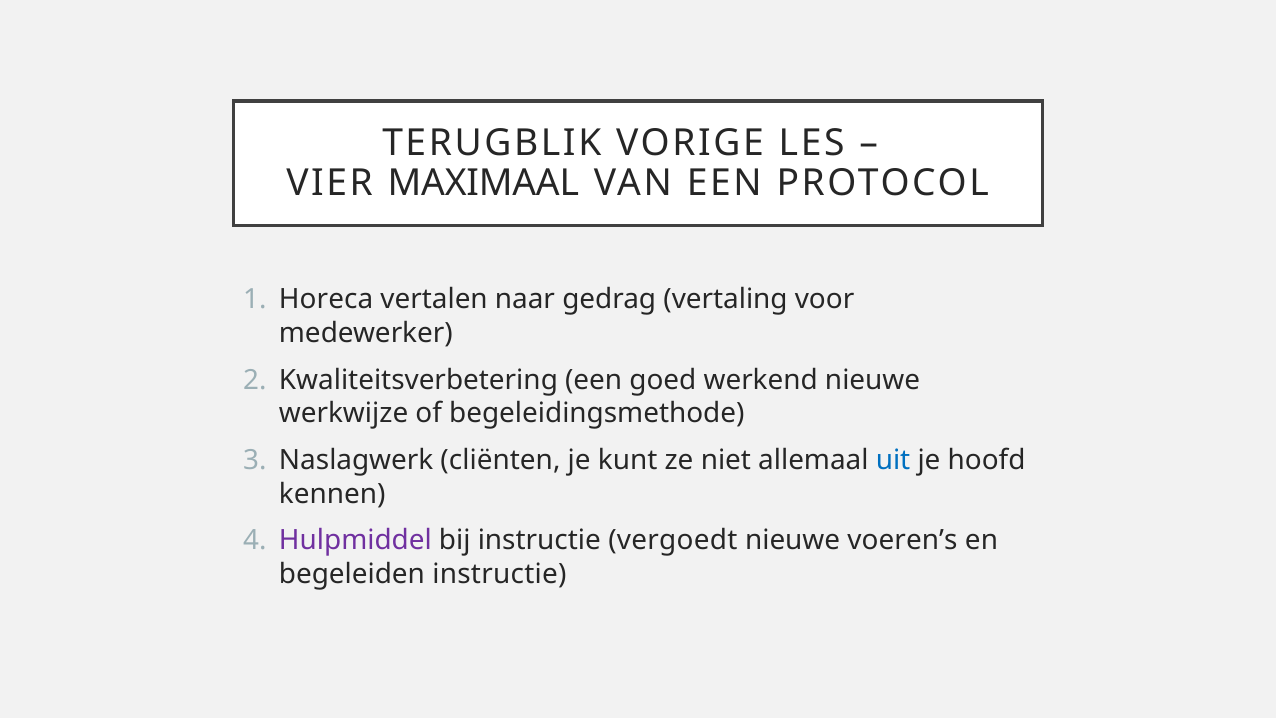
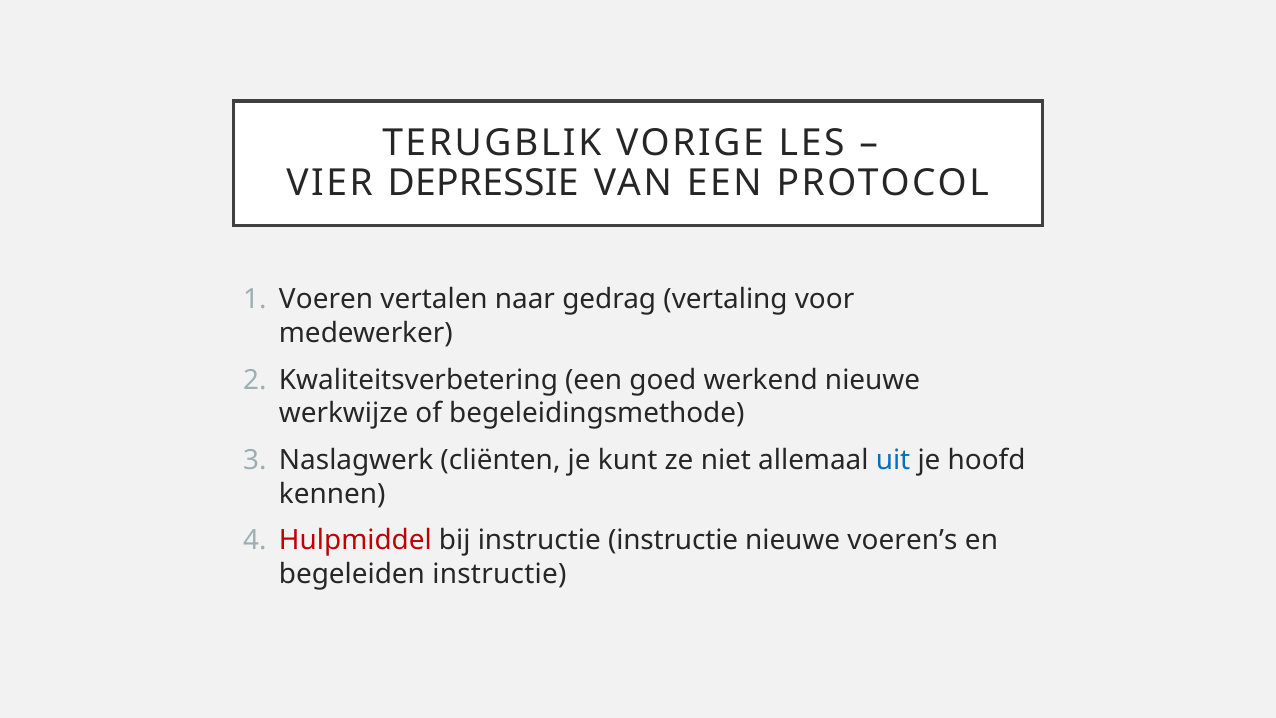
MAXIMAAL: MAXIMAAL -> DEPRESSIE (483, 183)
Horeca: Horeca -> Voeren (326, 300)
Hulpmiddel colour: purple -> red (355, 540)
instructie vergoedt: vergoedt -> instructie (673, 540)
